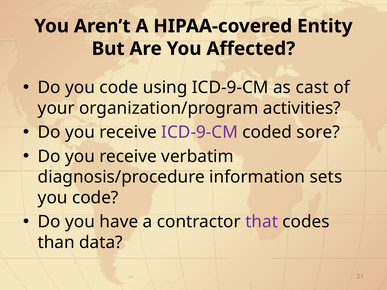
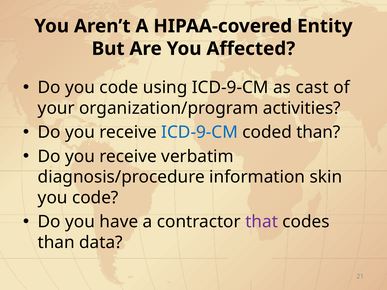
ICD-9-CM colour: purple -> blue (200, 132)
coded sore: sore -> than (318, 132)
sets: sets -> skin (326, 177)
